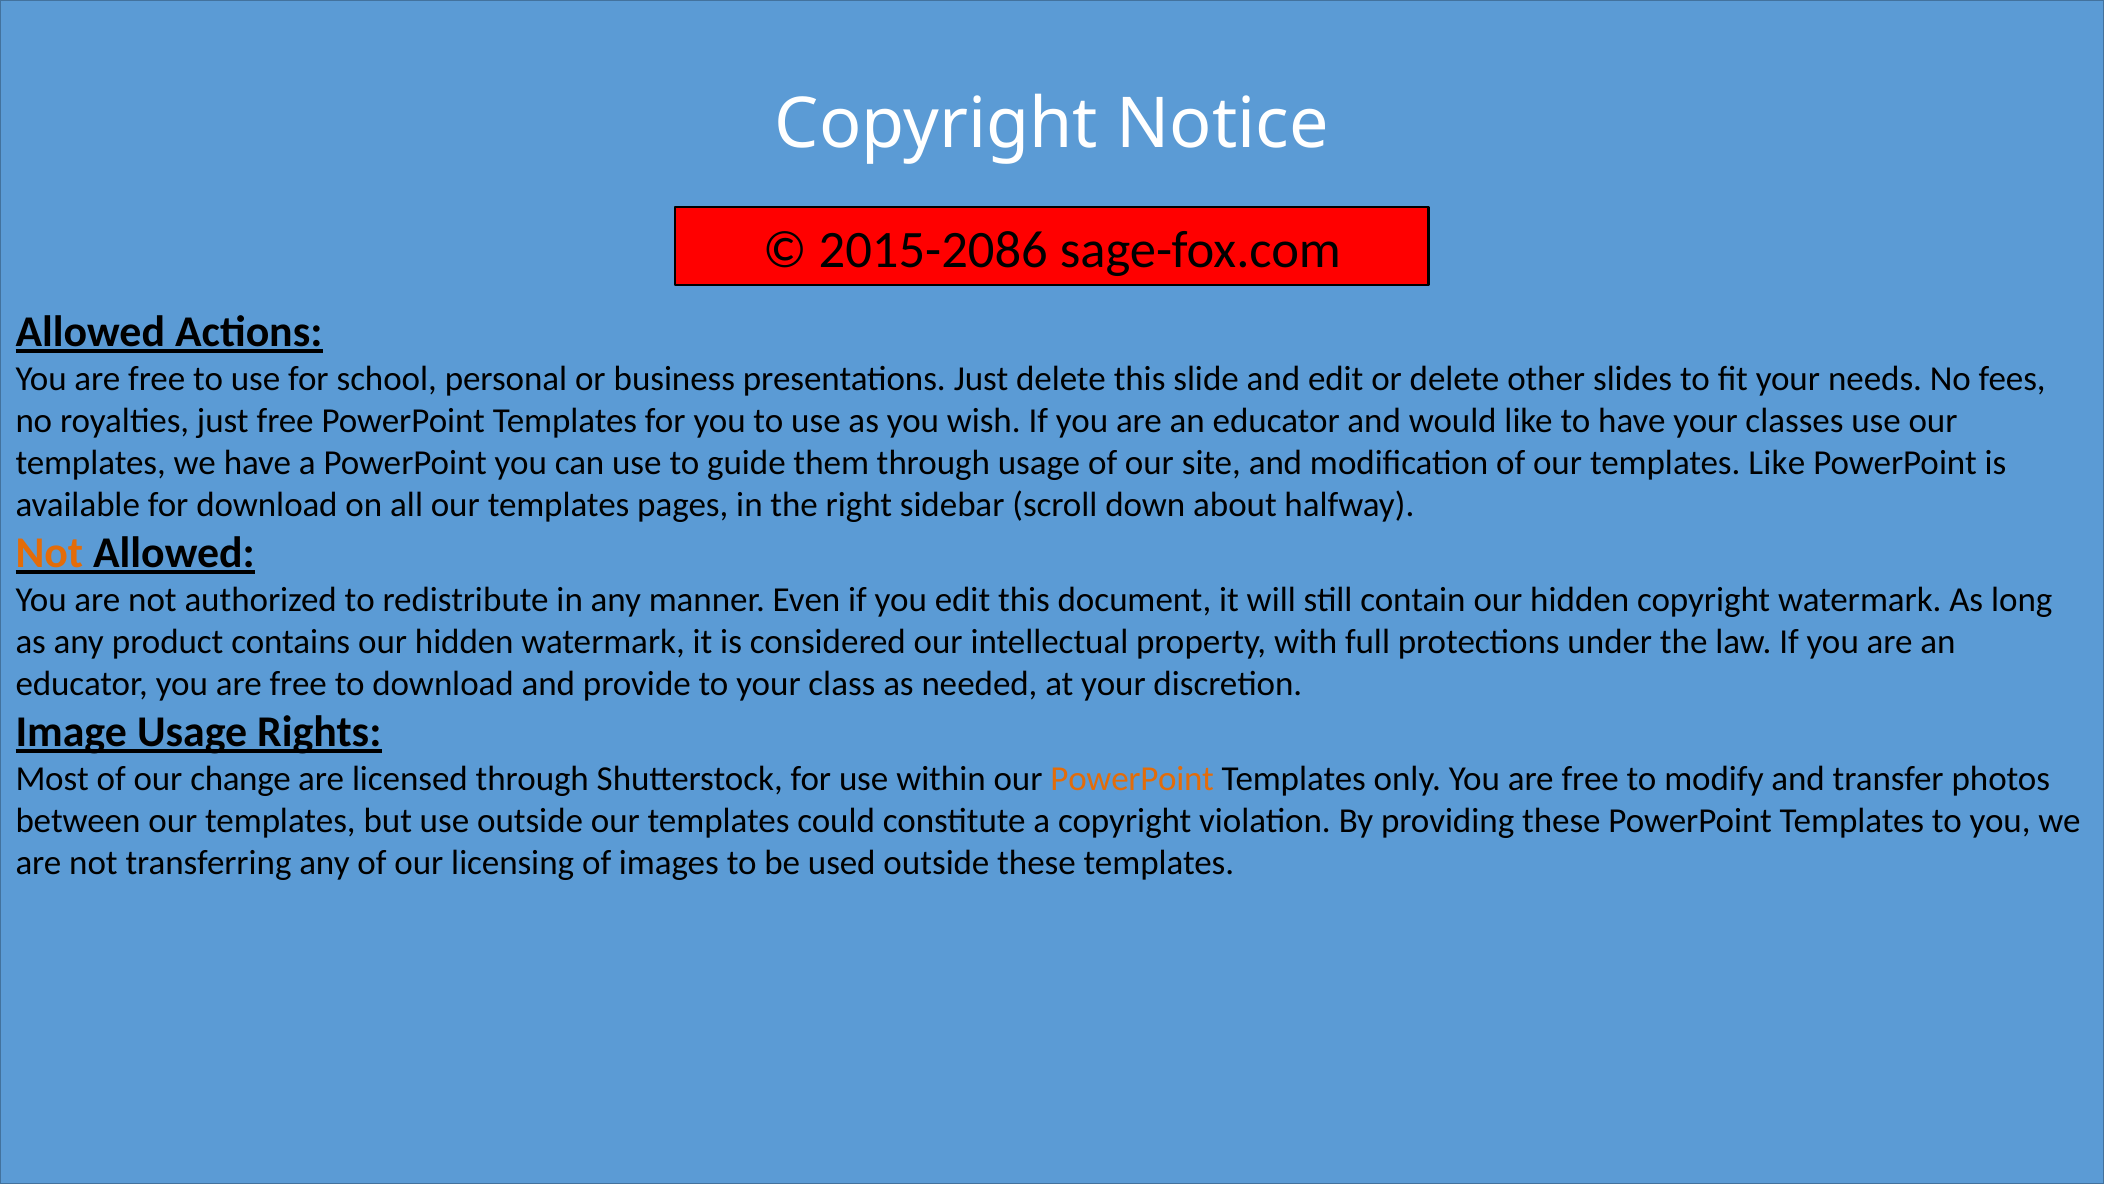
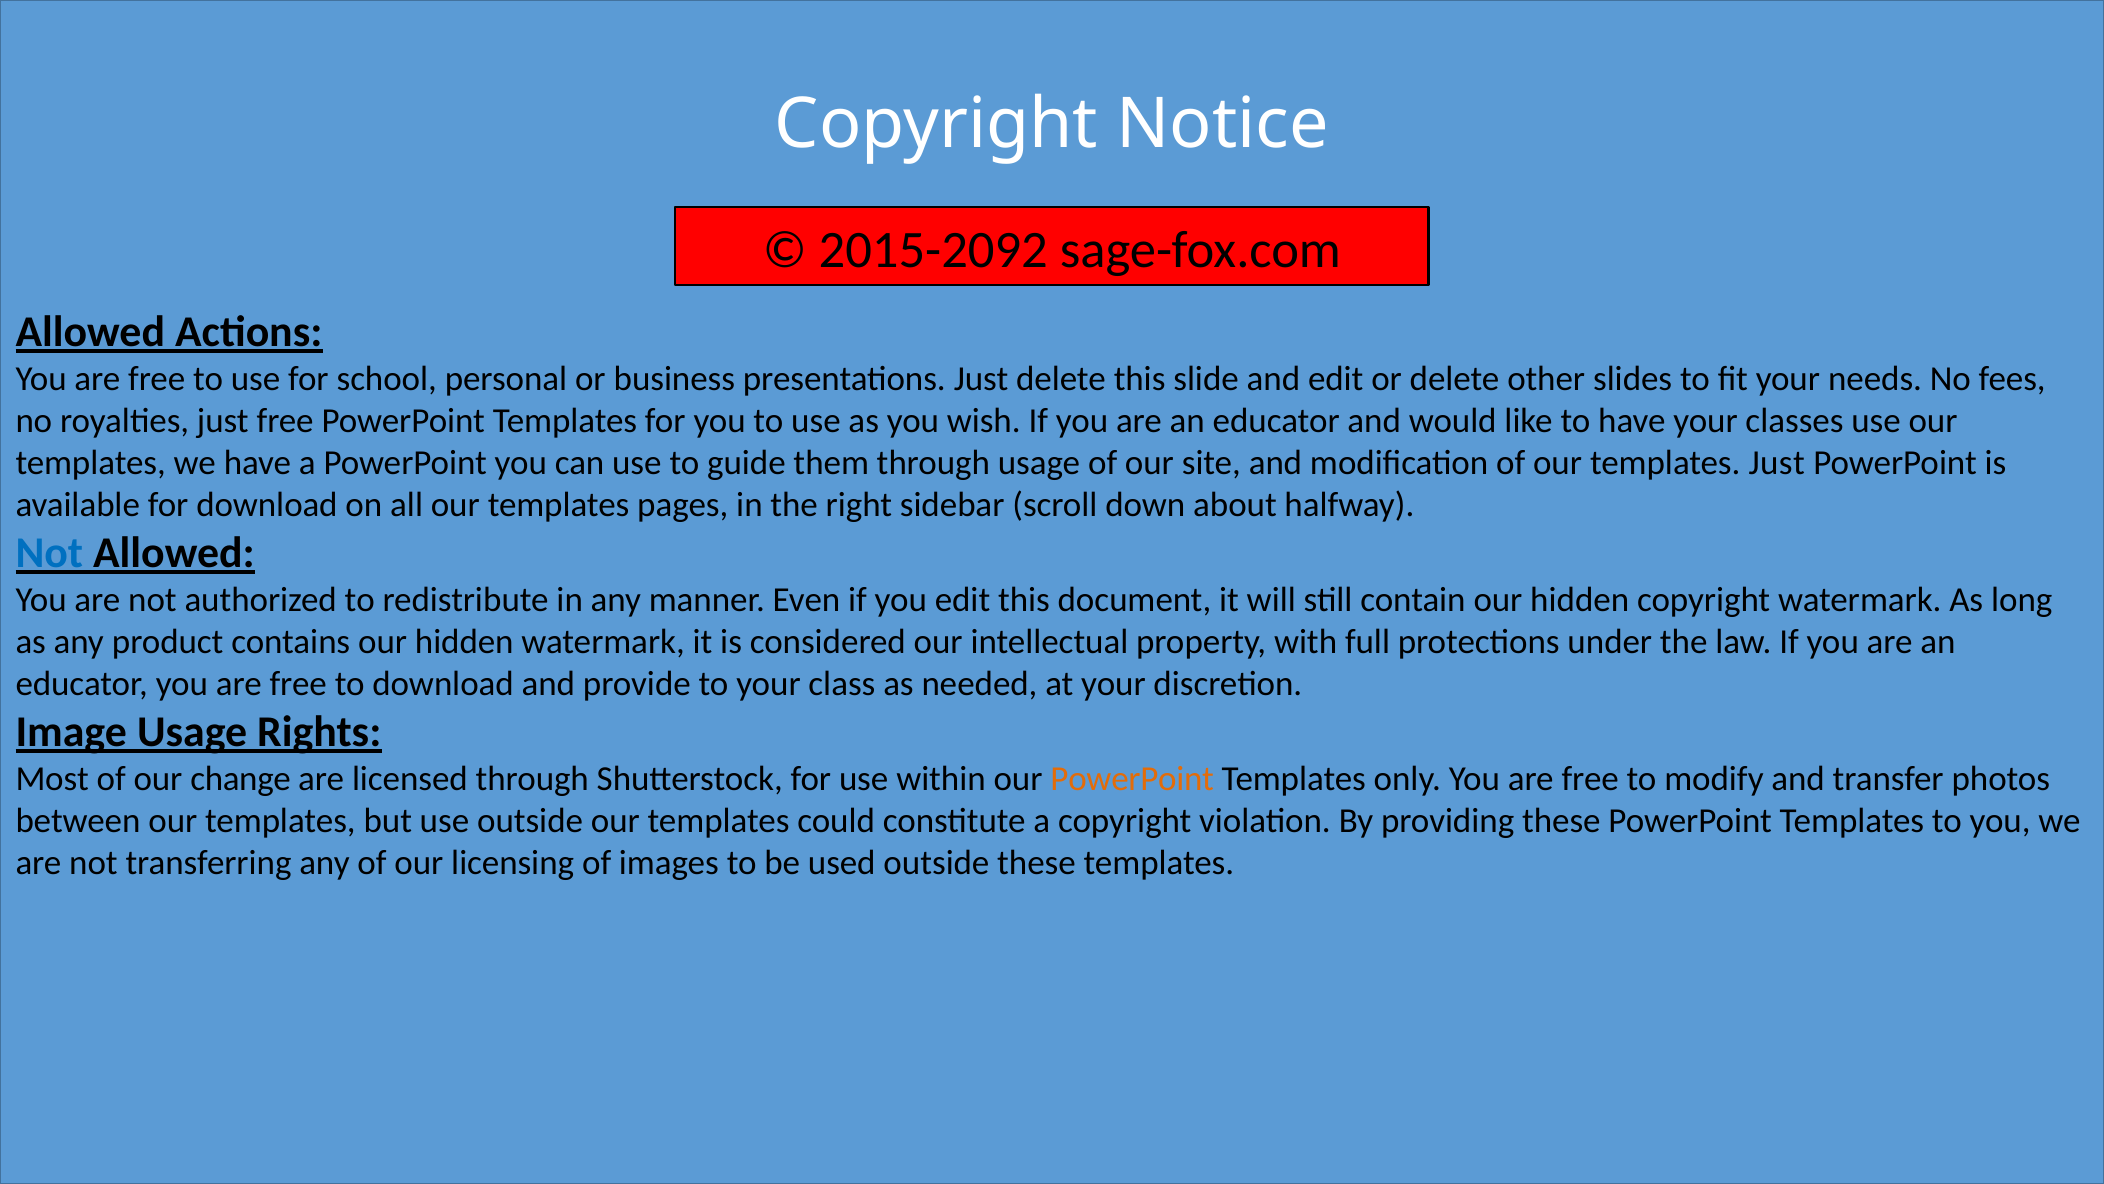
2015-2086: 2015-2086 -> 2015-2092 (933, 250)
templates Like: Like -> Just (1777, 463)
Not colour: orange -> blue (49, 553)
